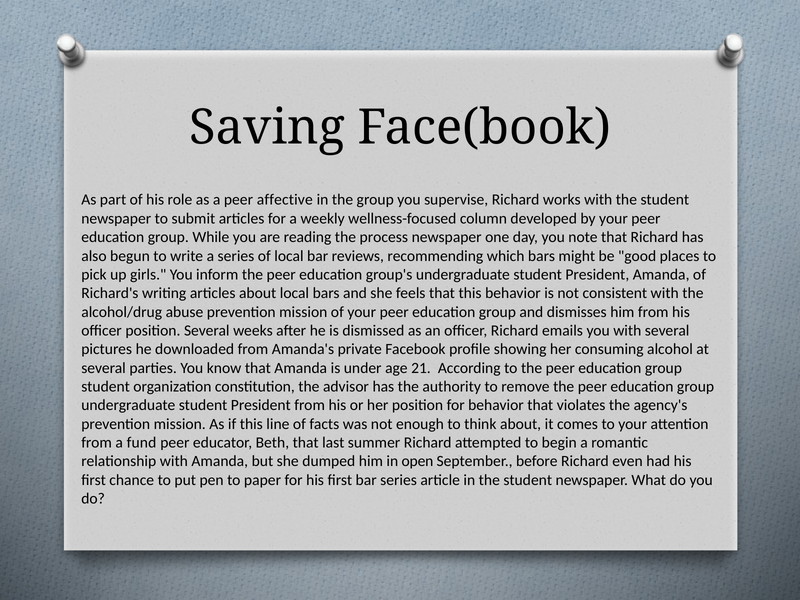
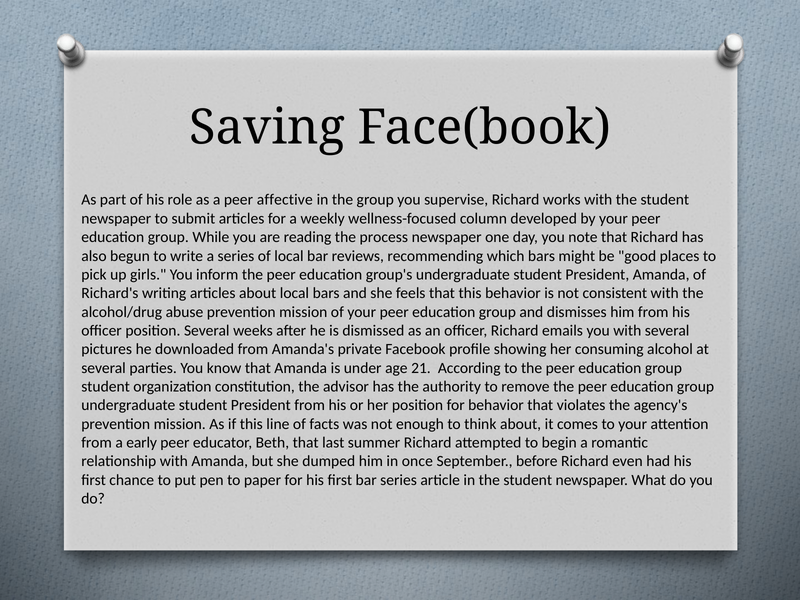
fund: fund -> early (142, 443)
open: open -> once (417, 461)
